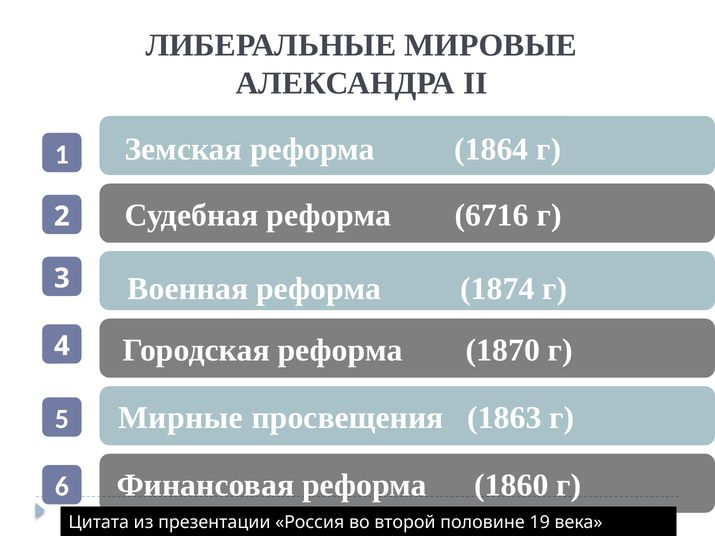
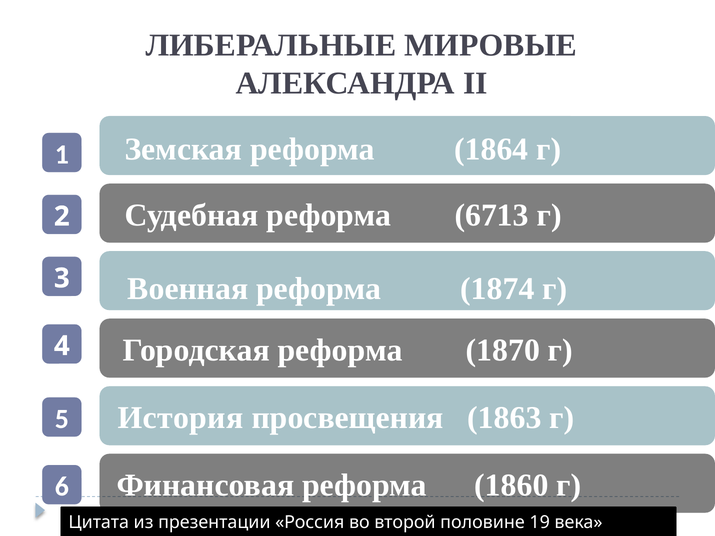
6716: 6716 -> 6713 (492, 215)
Мирные: Мирные -> История (181, 418)
